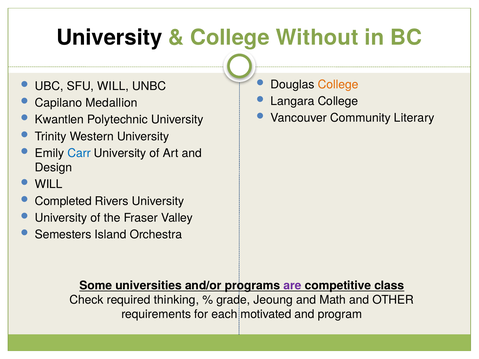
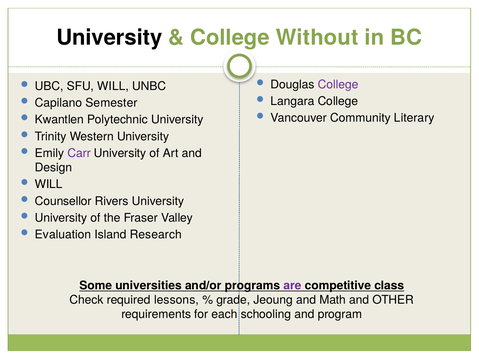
College colour: orange -> purple (338, 85)
Medallion: Medallion -> Semester (112, 103)
Carr colour: blue -> purple (79, 153)
Completed: Completed -> Counsellor (63, 201)
Semesters: Semesters -> Evaluation (63, 235)
Orchestra: Orchestra -> Research (156, 235)
thinking: thinking -> lessons (176, 300)
motivated: motivated -> schooling (266, 315)
